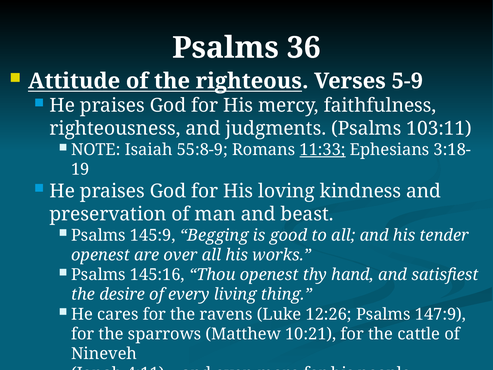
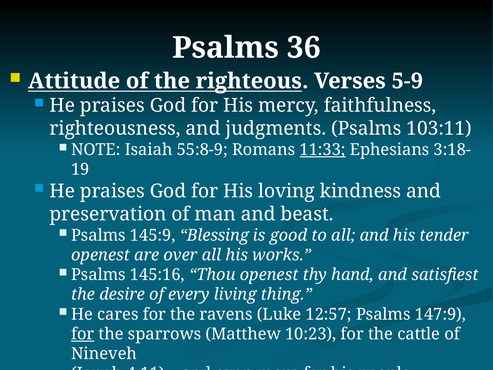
Begging: Begging -> Blessing (214, 235)
12:26: 12:26 -> 12:57 (329, 314)
for underline: none -> present (83, 334)
10:21: 10:21 -> 10:23 (311, 334)
